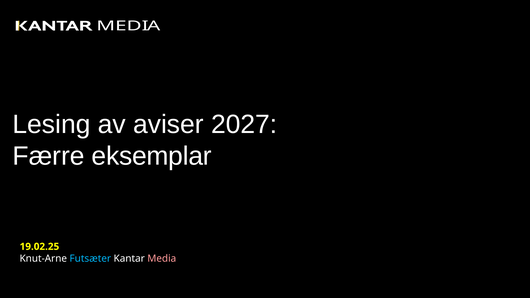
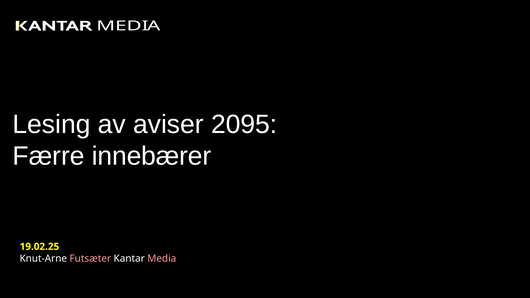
2027: 2027 -> 2095 (244, 124)
eksemplar: eksemplar -> innebærer (152, 156)
Futsæter colour: light blue -> pink (90, 259)
